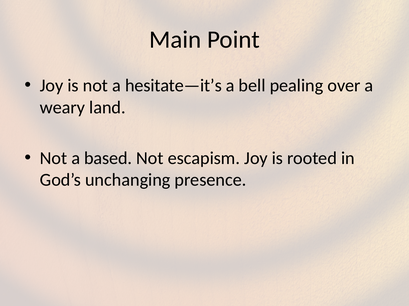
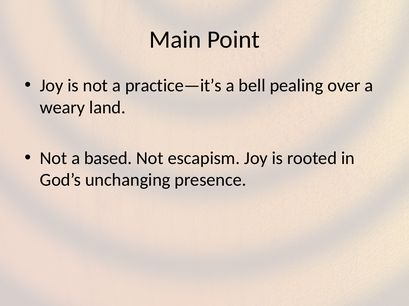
hesitate—it’s: hesitate—it’s -> practice—it’s (173, 86)
